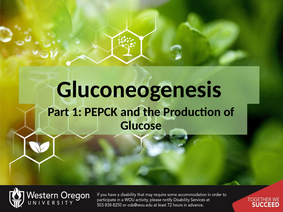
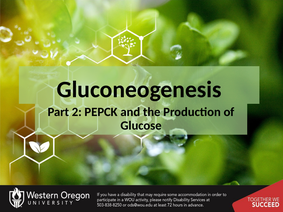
1: 1 -> 2 (77, 112)
